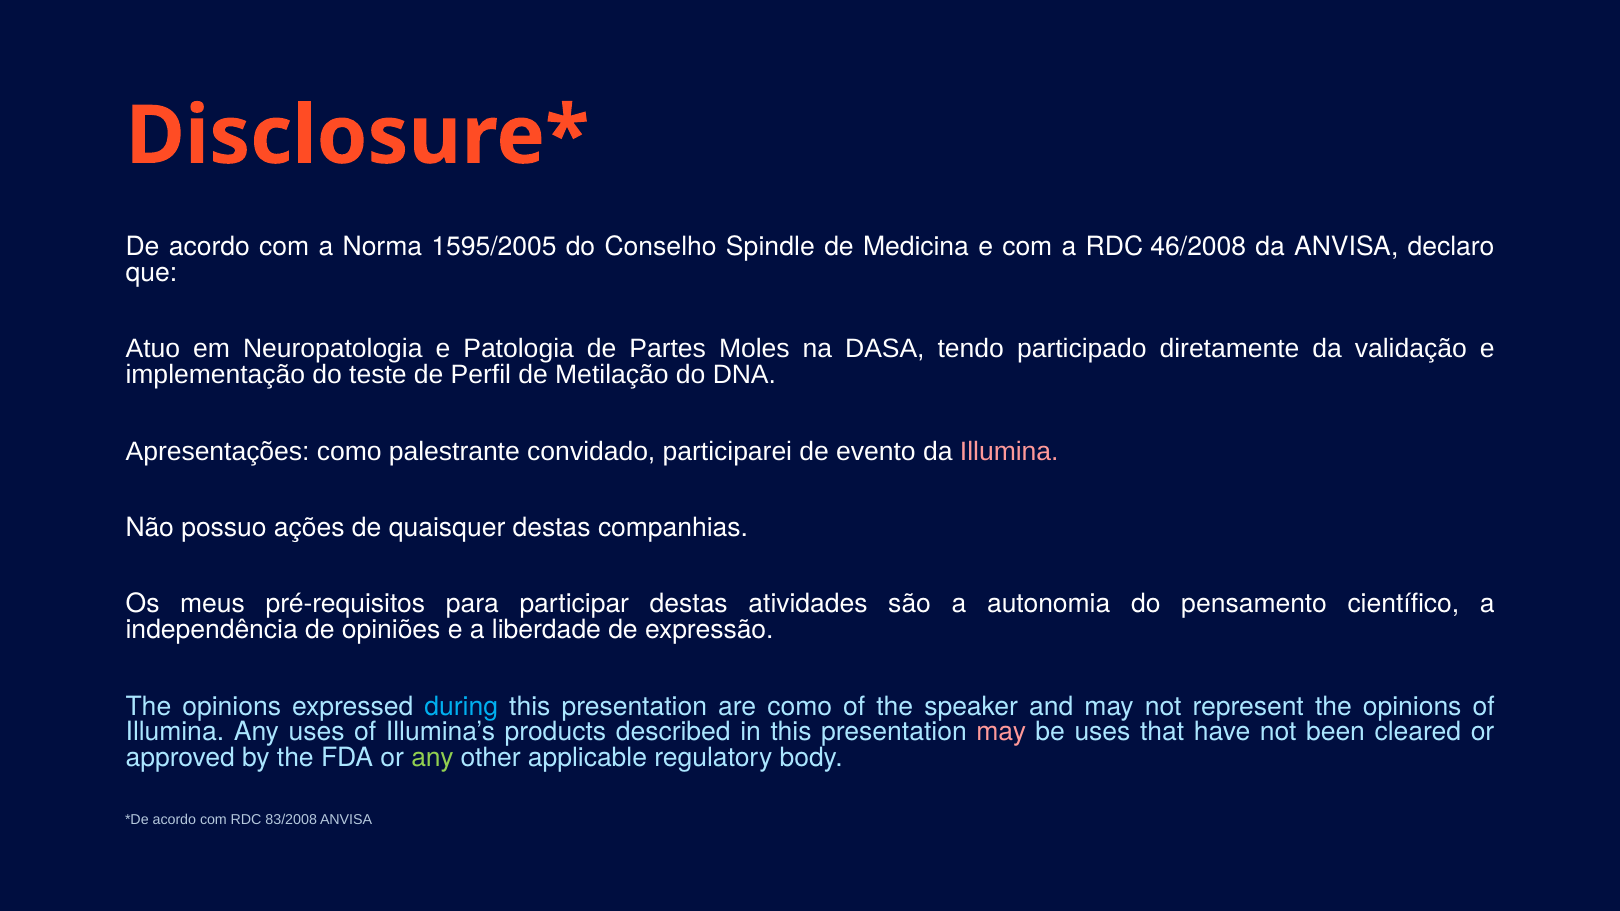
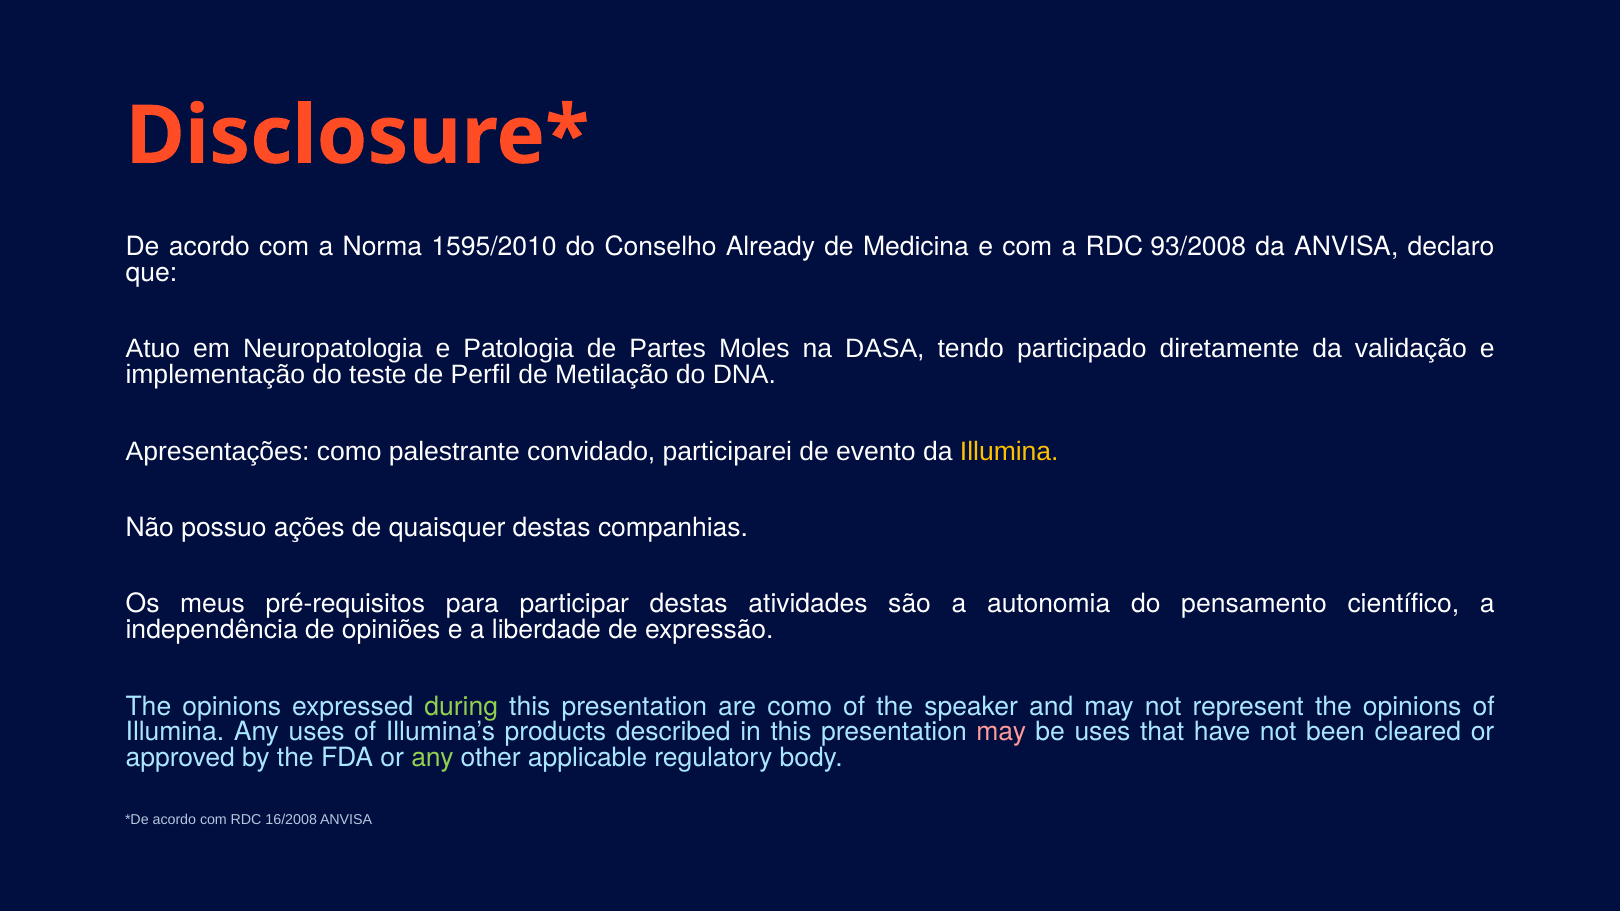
1595/2005: 1595/2005 -> 1595/2010 (494, 247)
Spindle: Spindle -> Already (770, 247)
46/2008: 46/2008 -> 93/2008 (1198, 247)
Illumina colour: pink -> yellow (1009, 451)
during colour: light blue -> light green (461, 706)
83/2008: 83/2008 -> 16/2008 (291, 820)
